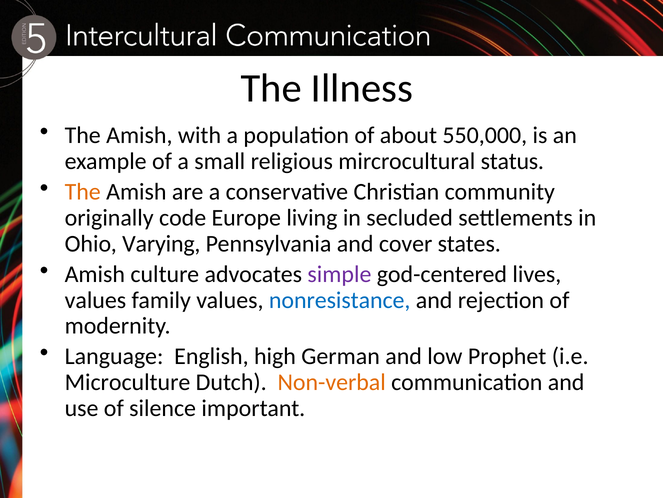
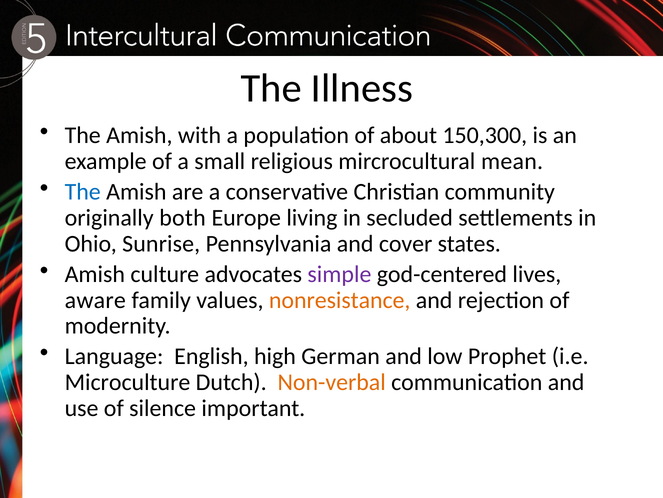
550,000: 550,000 -> 150,300 (485, 135)
status: status -> mean (512, 161)
The colour: orange -> blue (83, 192)
code: code -> both (182, 218)
Varying: Varying -> Sunrise (161, 243)
values: values -> aware (95, 300)
nonresistance colour: blue -> orange (340, 300)
